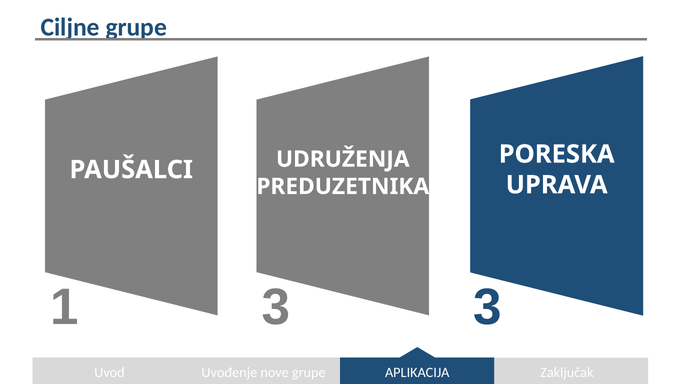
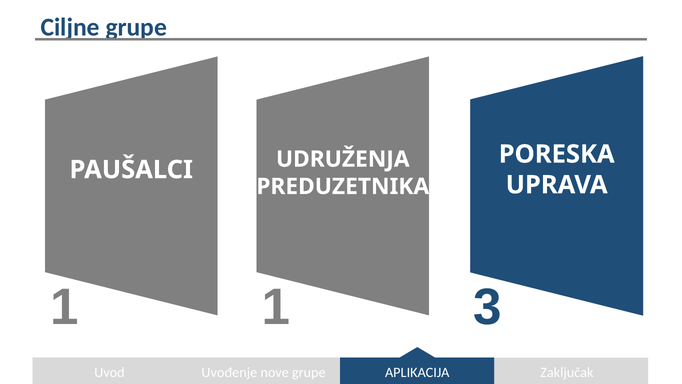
1 3: 3 -> 1 (276, 307)
